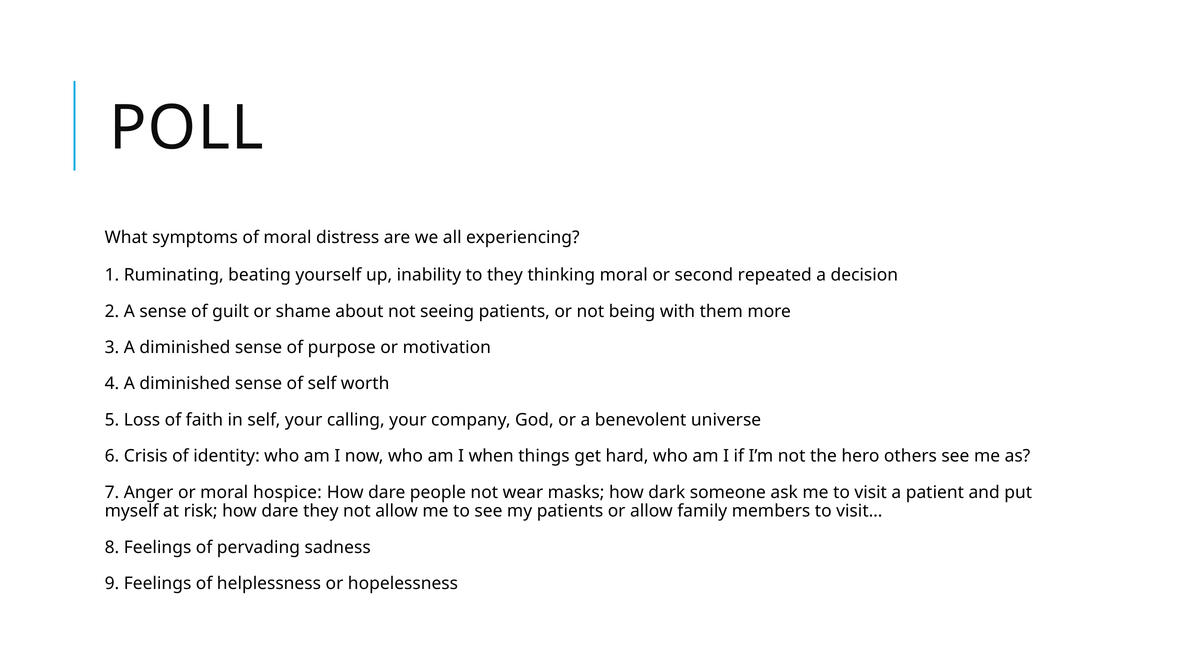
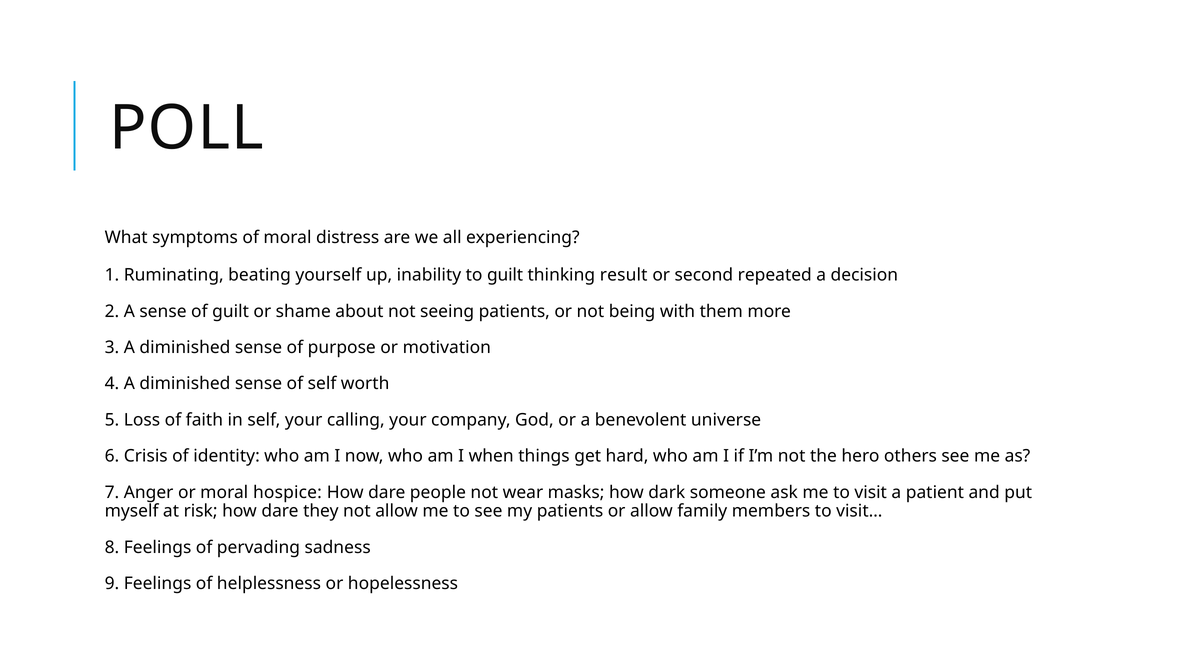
to they: they -> guilt (505, 275)
thinking moral: moral -> result (624, 275)
